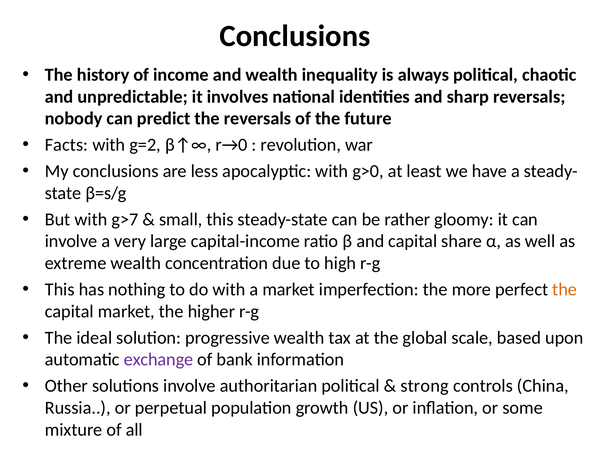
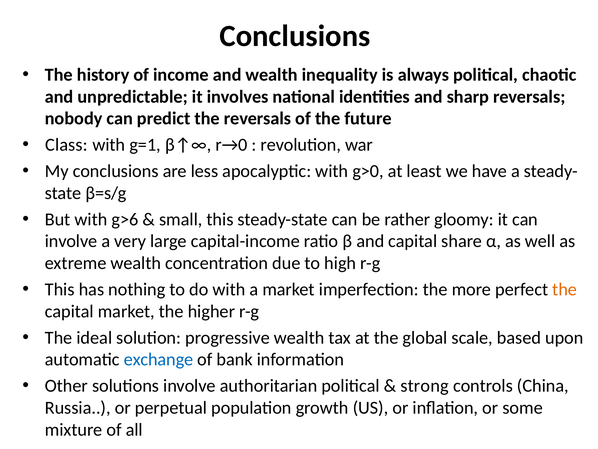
Facts: Facts -> Class (66, 145)
g=2: g=2 -> g=1 (145, 145)
g>7: g>7 -> g>6 (125, 219)
exchange colour: purple -> blue (159, 359)
